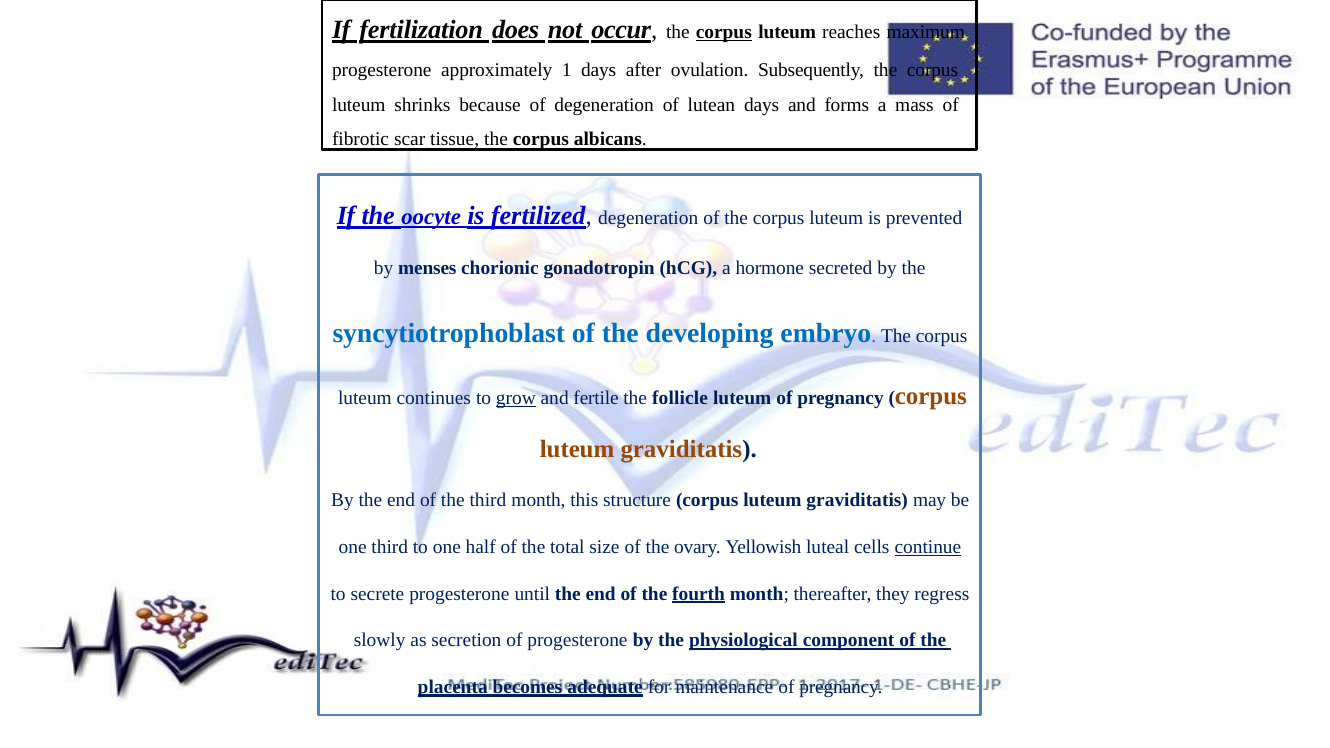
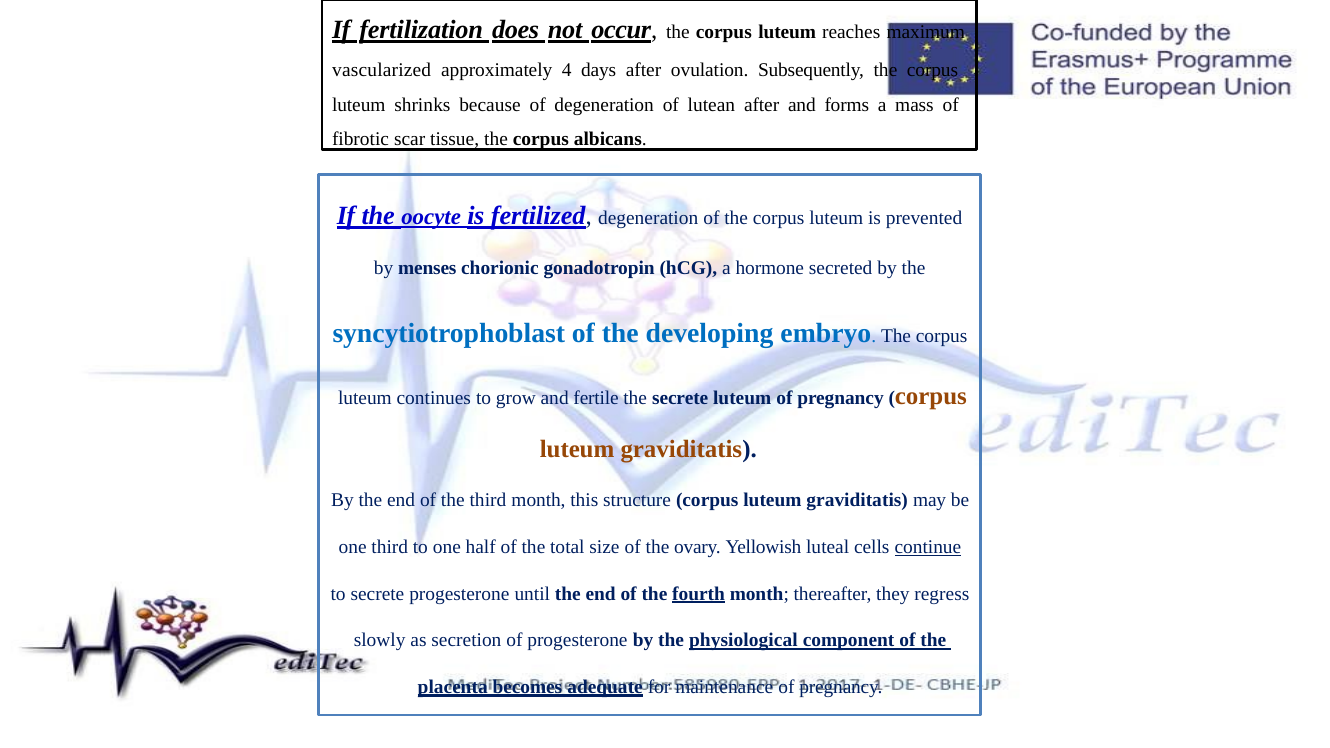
corpus underline: present -> none (724, 32)
progesterone: progesterone -> vascularized (382, 70)
1: 1 -> 4 (567, 70)
lutean days: days -> after (762, 105)
grow underline: present -> none (516, 398)
the follicle: follicle -> secrete (680, 398)
